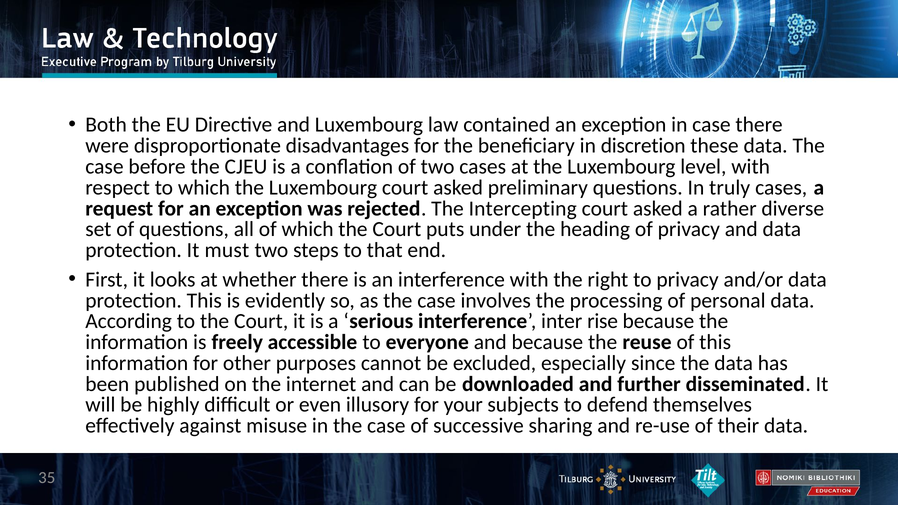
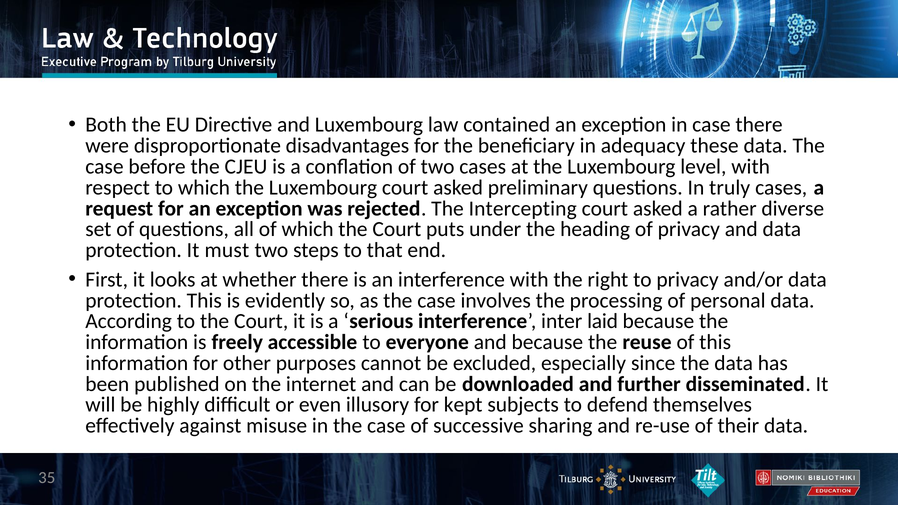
discretion: discretion -> adequacy (643, 146)
rise: rise -> laid (603, 321)
your: your -> kept (463, 405)
